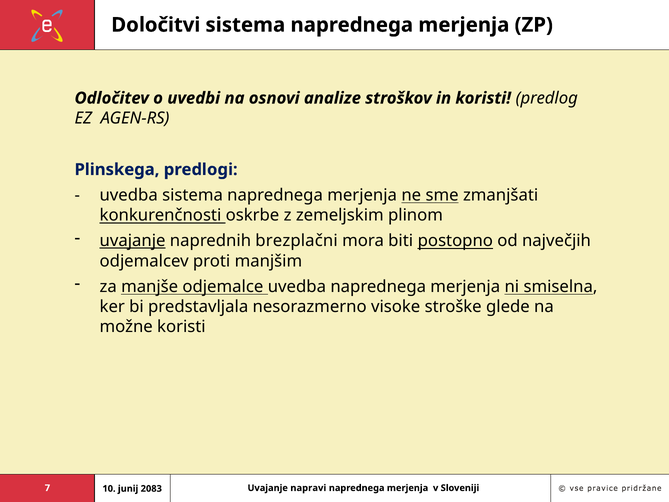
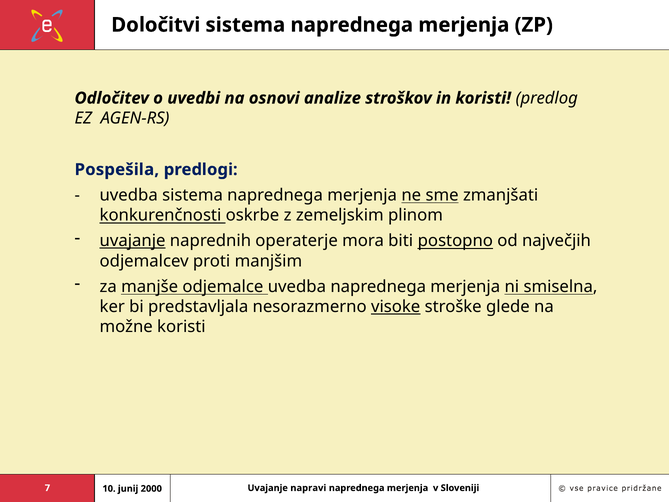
Plinskega: Plinskega -> Pospešila (117, 169)
brezplačni: brezplačni -> operaterje (297, 241)
visoke underline: none -> present (396, 307)
2083: 2083 -> 2000 (151, 488)
